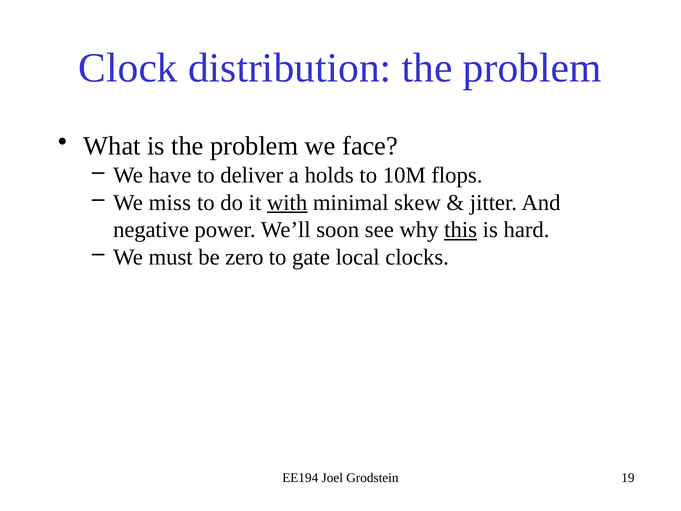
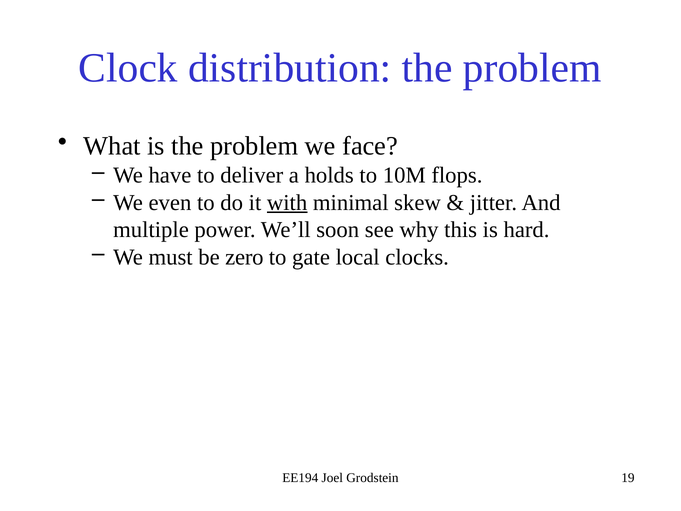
miss: miss -> even (170, 203)
negative: negative -> multiple (151, 230)
this underline: present -> none (461, 230)
